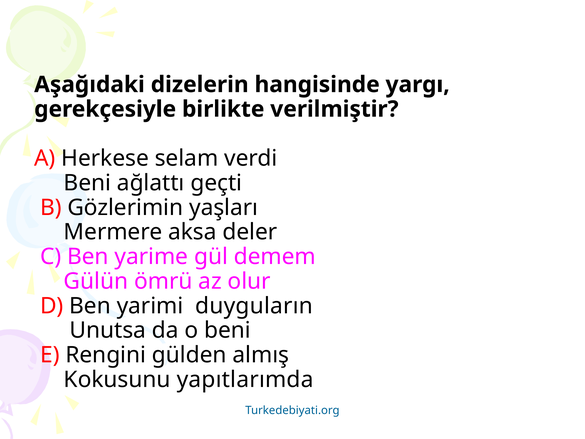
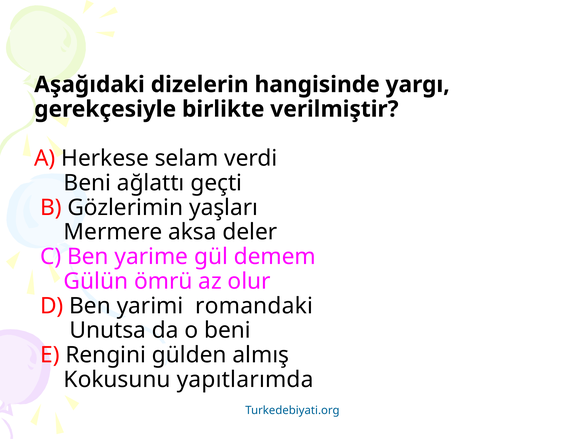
duyguların: duyguların -> romandaki (254, 306)
